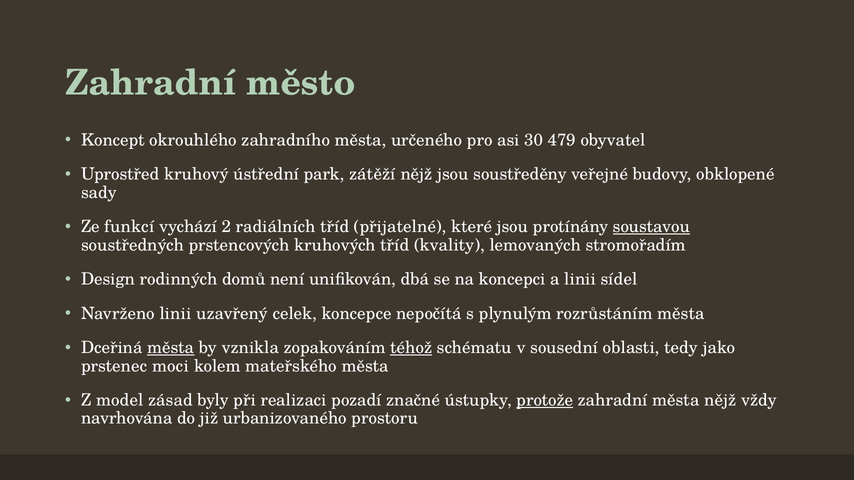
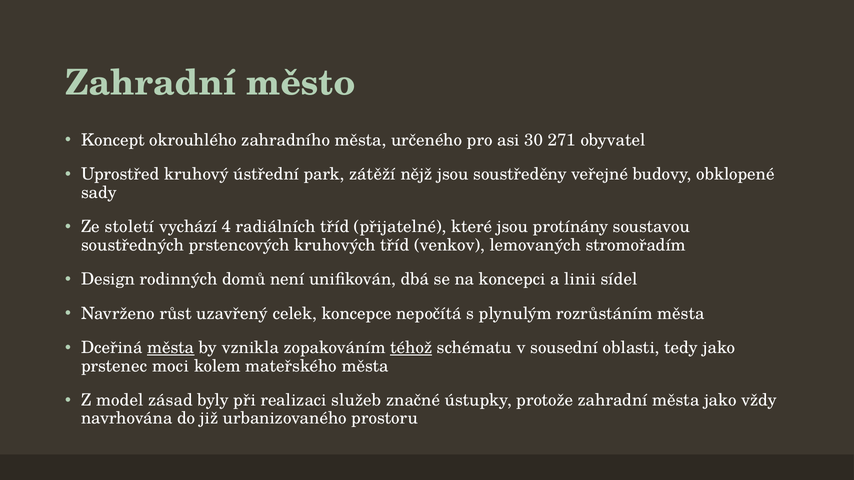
479: 479 -> 271 (562, 140)
funkcí: funkcí -> století (129, 227)
2: 2 -> 4 (227, 227)
soustavou underline: present -> none (651, 227)
kvality: kvality -> venkov (450, 245)
Navrženo linii: linii -> růst (176, 314)
pozadí: pozadí -> služeb (356, 400)
protože underline: present -> none (545, 400)
města nějž: nějž -> jako (720, 400)
